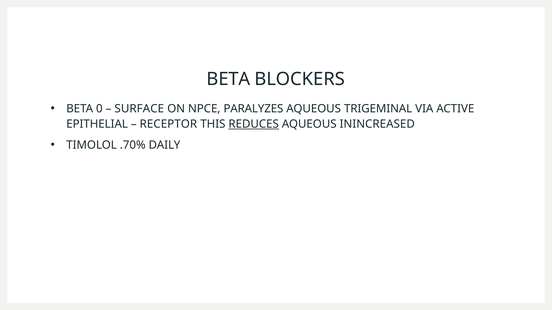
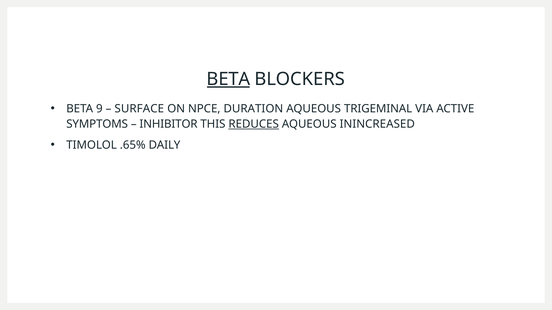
BETA underline: none -> present (228, 79)
0: 0 -> 9 (99, 109)
PARALYZES: PARALYZES -> DURATION (253, 109)
EPITHELIAL: EPITHELIAL -> SYMPTOMS (97, 124)
RECEPTOR: RECEPTOR -> INHIBITOR (169, 124)
.70%: .70% -> .65% (133, 145)
